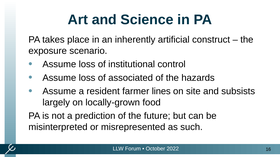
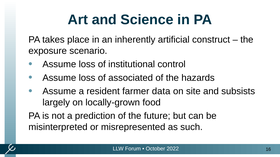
lines: lines -> data (161, 92)
